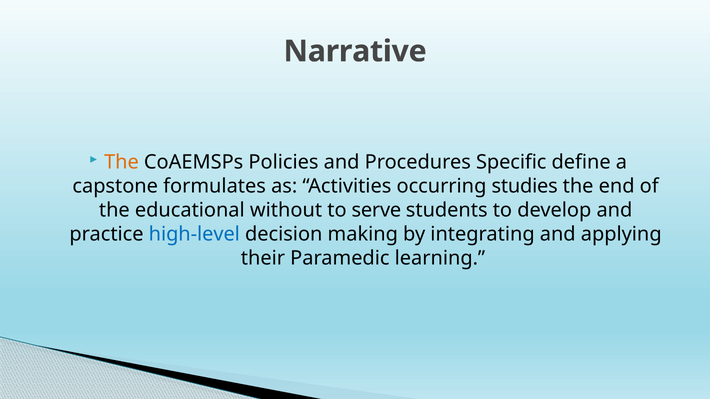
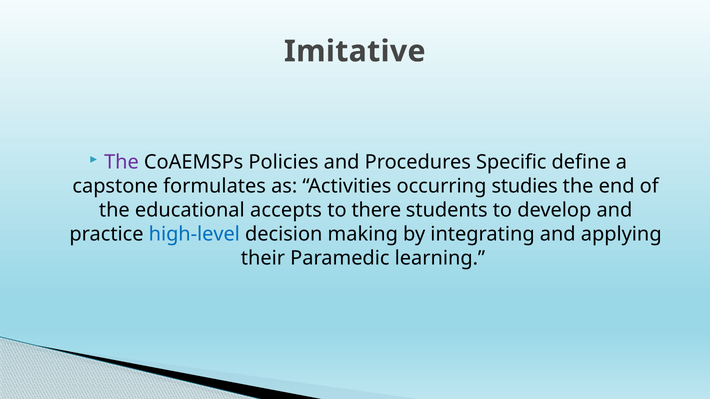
Narrative: Narrative -> Imitative (355, 51)
The colour: orange -> purple (121, 162)
without: without -> accepts (286, 210)
serve: serve -> there (376, 210)
